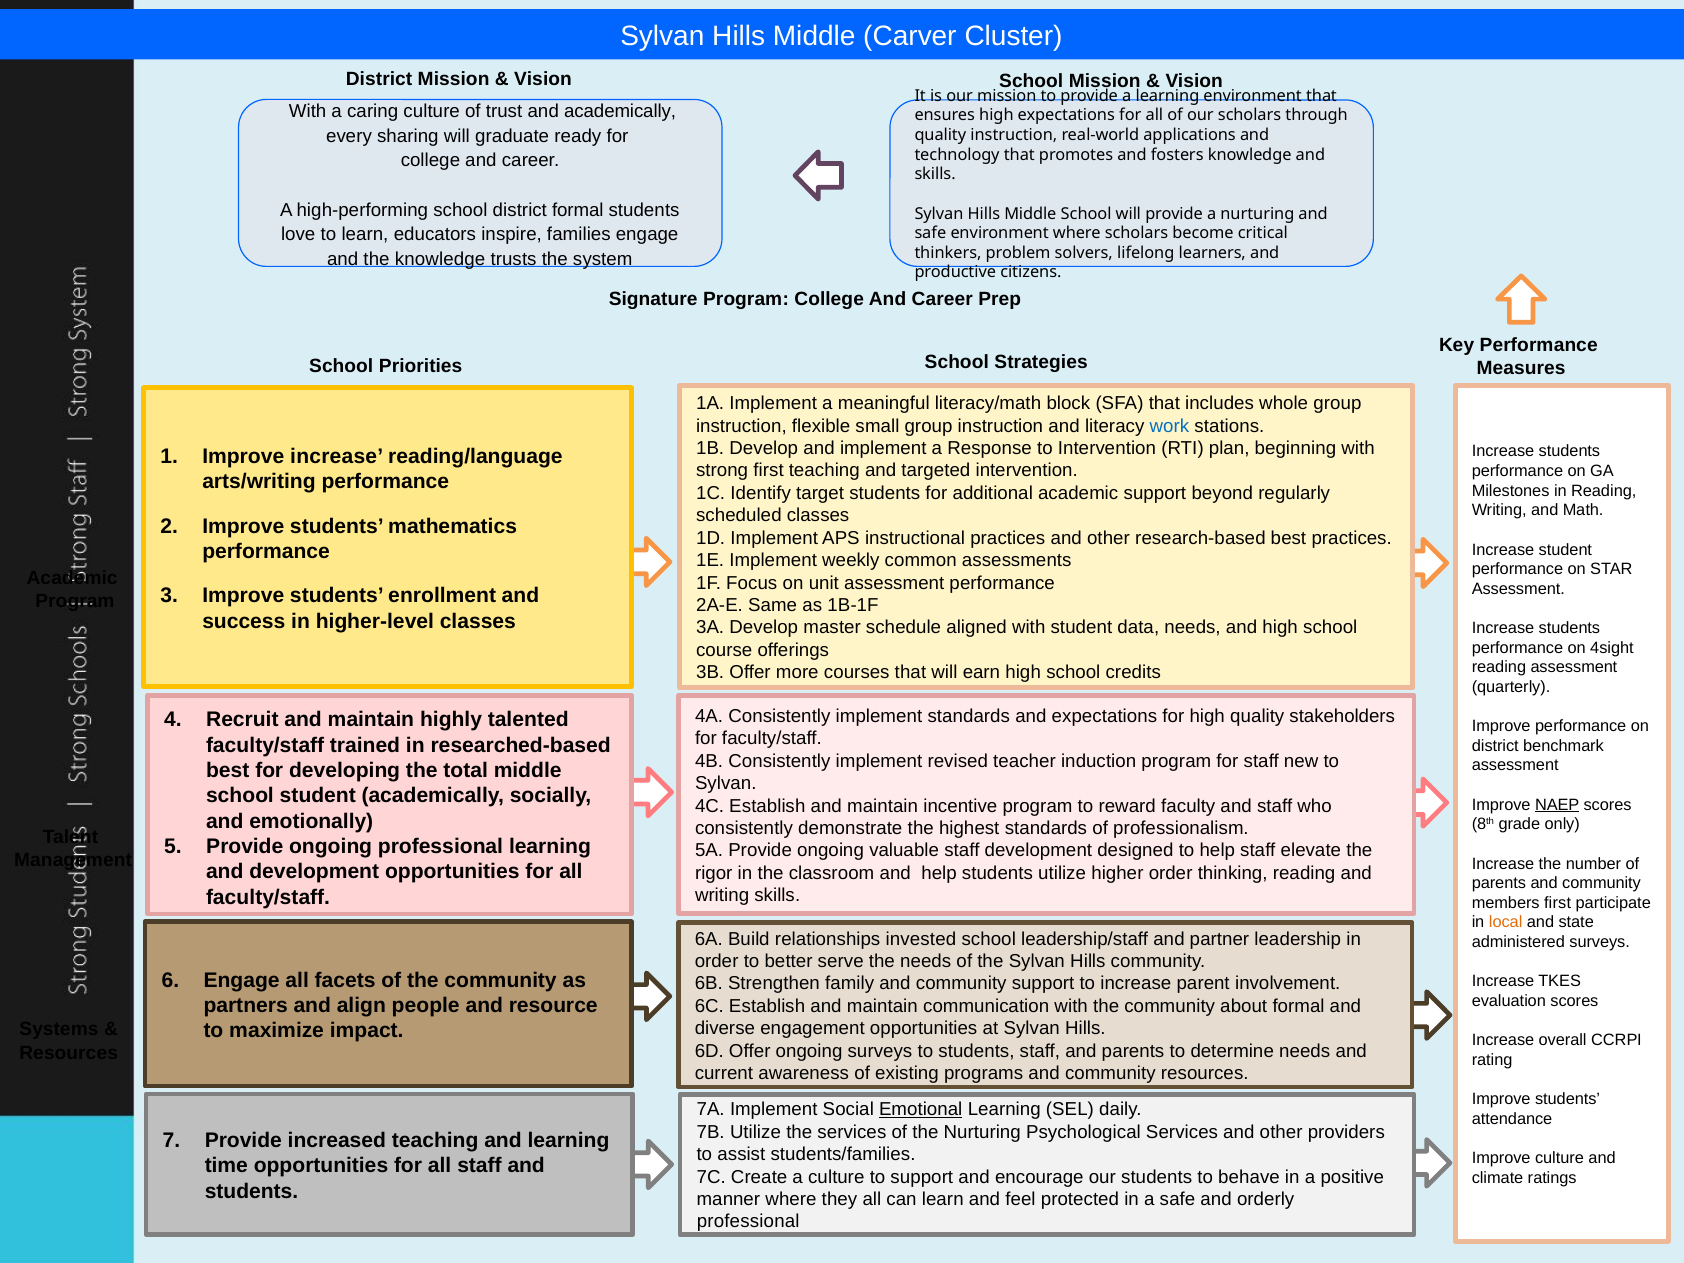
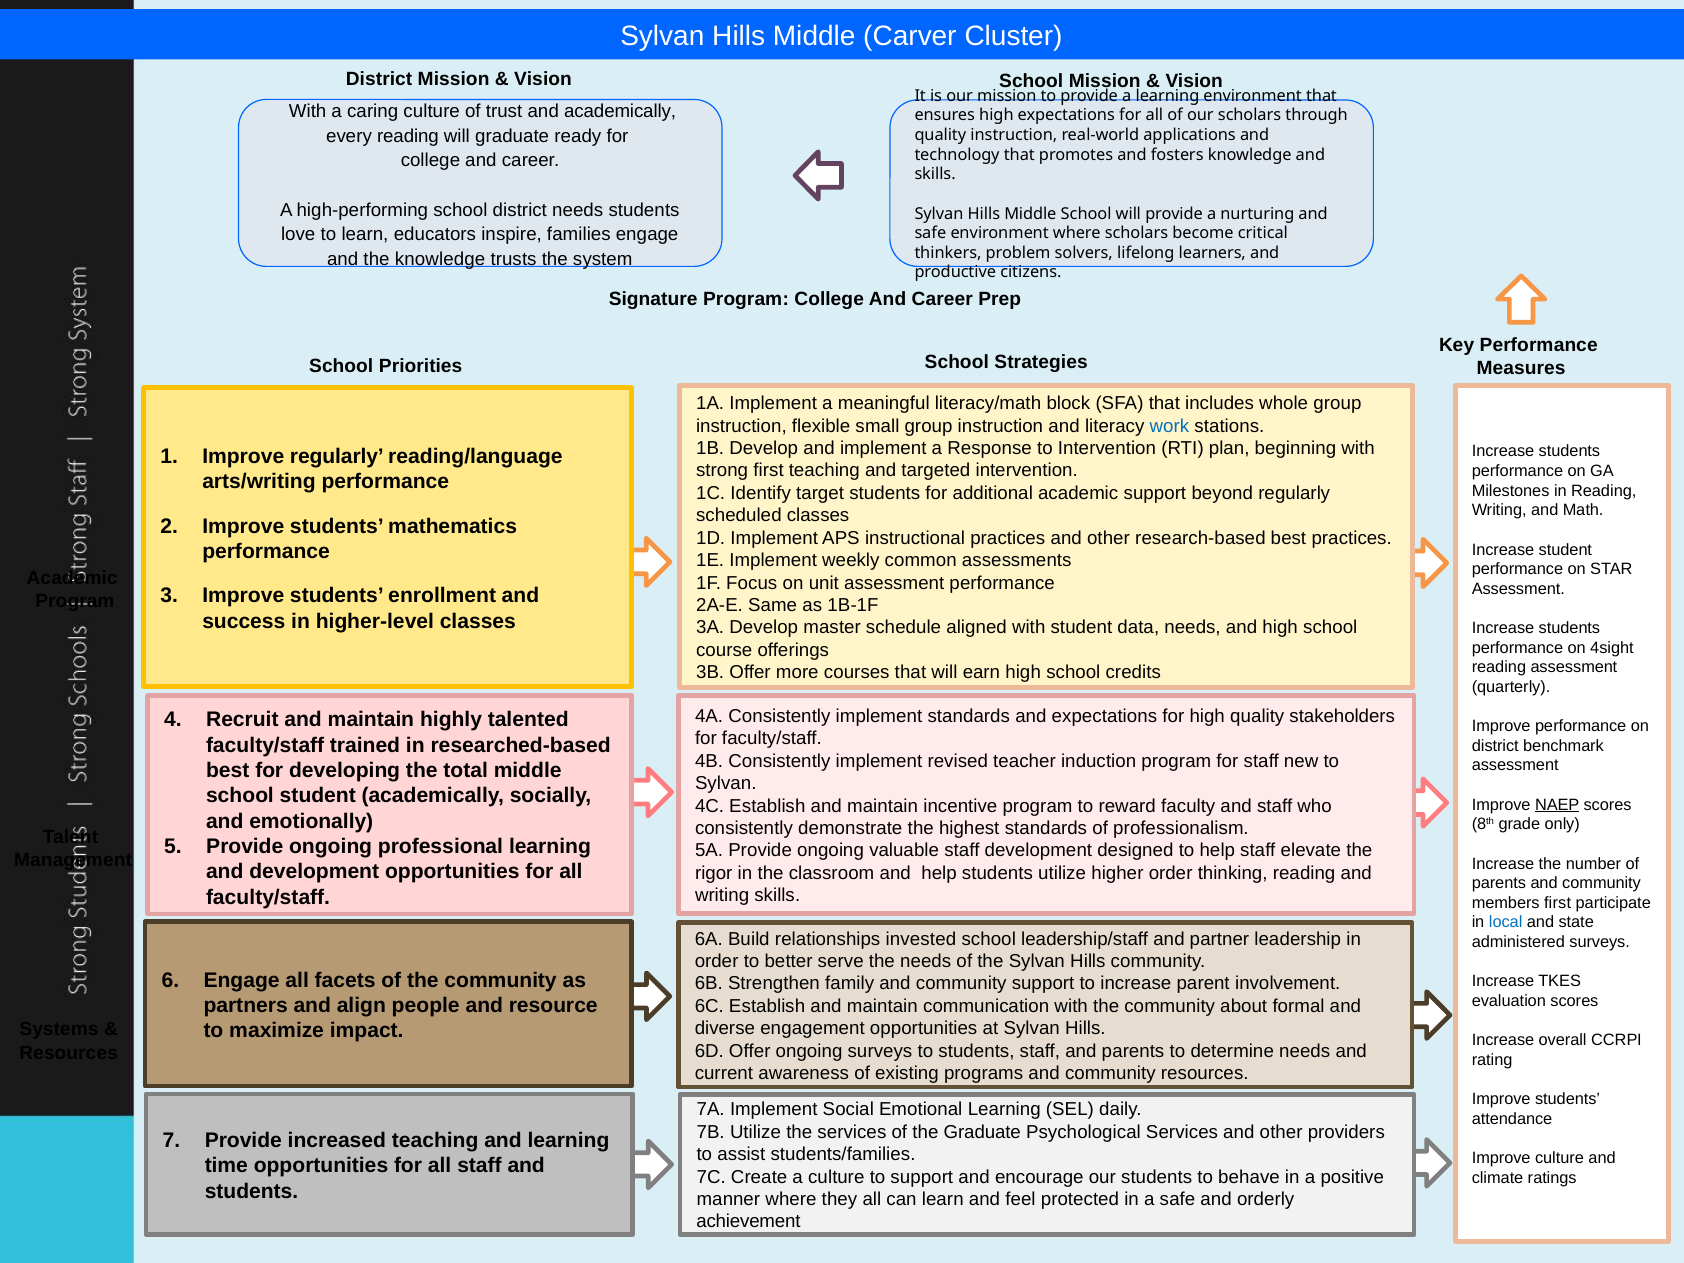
every sharing: sharing -> reading (408, 136)
district formal: formal -> needs (578, 210)
Improve increase: increase -> regularly (337, 456)
local colour: orange -> blue (1506, 923)
Emotional underline: present -> none (921, 1110)
the Nurturing: Nurturing -> Graduate (982, 1132)
professional: professional -> achievement (748, 1222)
